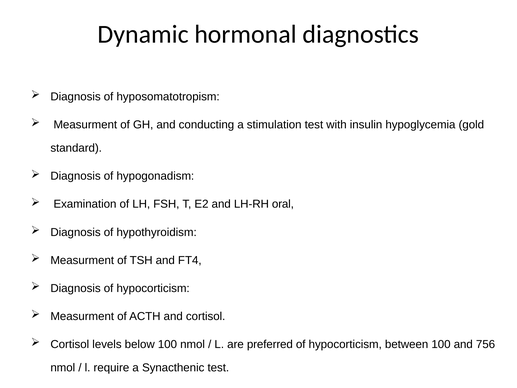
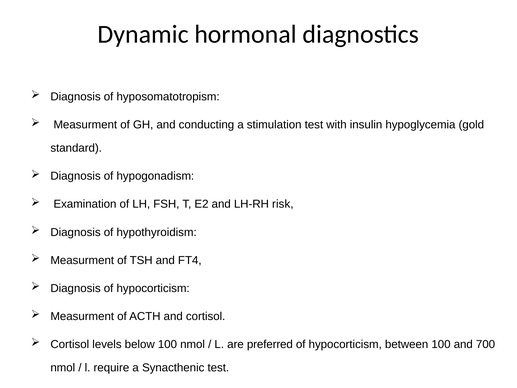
oral: oral -> risk (283, 204)
756: 756 -> 700 (486, 344)
